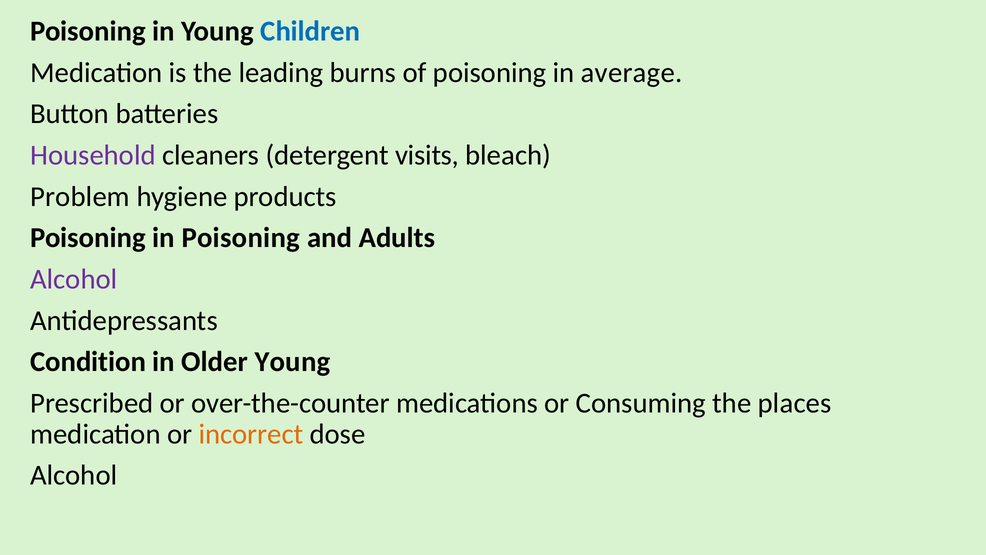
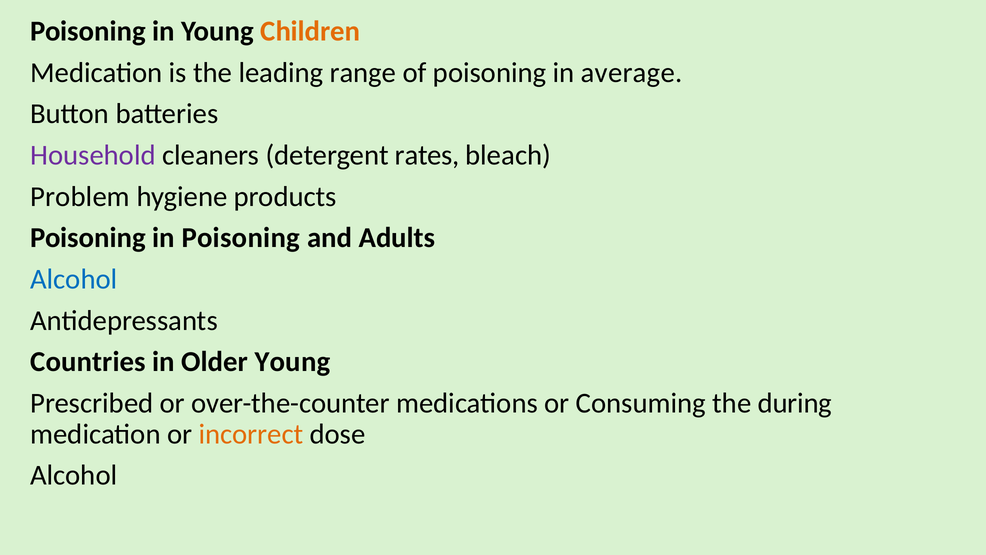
Children colour: blue -> orange (310, 31)
burns: burns -> range (363, 73)
visits: visits -> rates (427, 155)
Alcohol colour: purple -> blue (74, 279)
Condition: Condition -> Countries (88, 362)
places: places -> during (795, 403)
